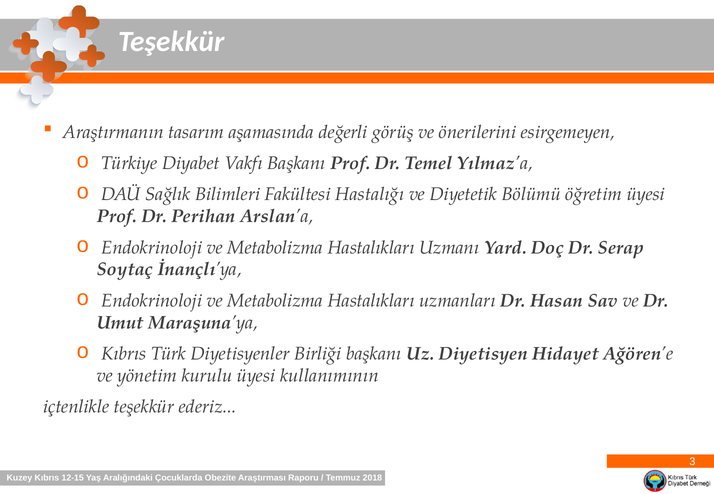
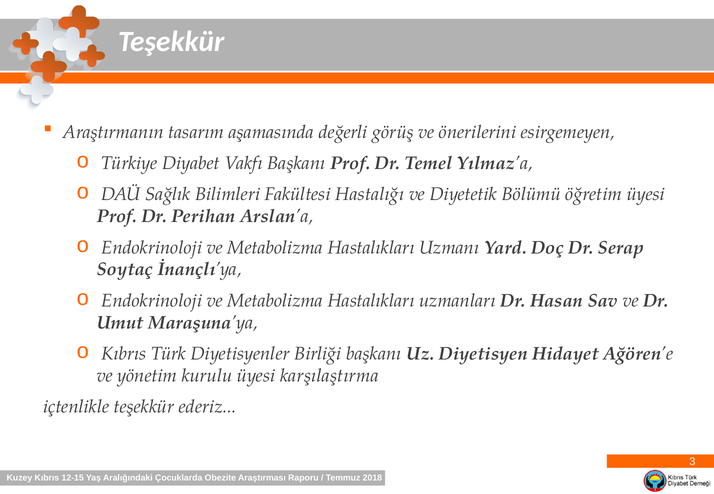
kullanımının: kullanımının -> karşılaştırma (329, 376)
